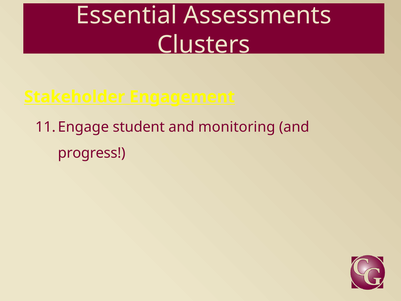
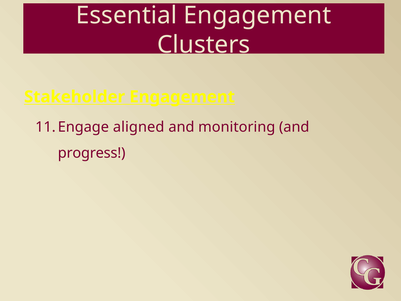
Essential Assessments: Assessments -> Engagement (257, 15)
student: student -> aligned (139, 127)
